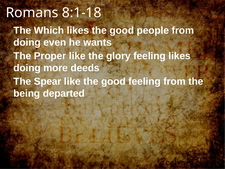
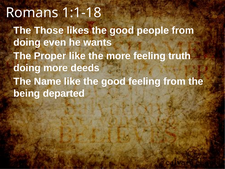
8:1-18: 8:1-18 -> 1:1-18 (82, 13)
Which: Which -> Those (49, 30)
the glory: glory -> more (118, 56)
feeling likes: likes -> truth (180, 56)
Spear: Spear -> Name (48, 81)
